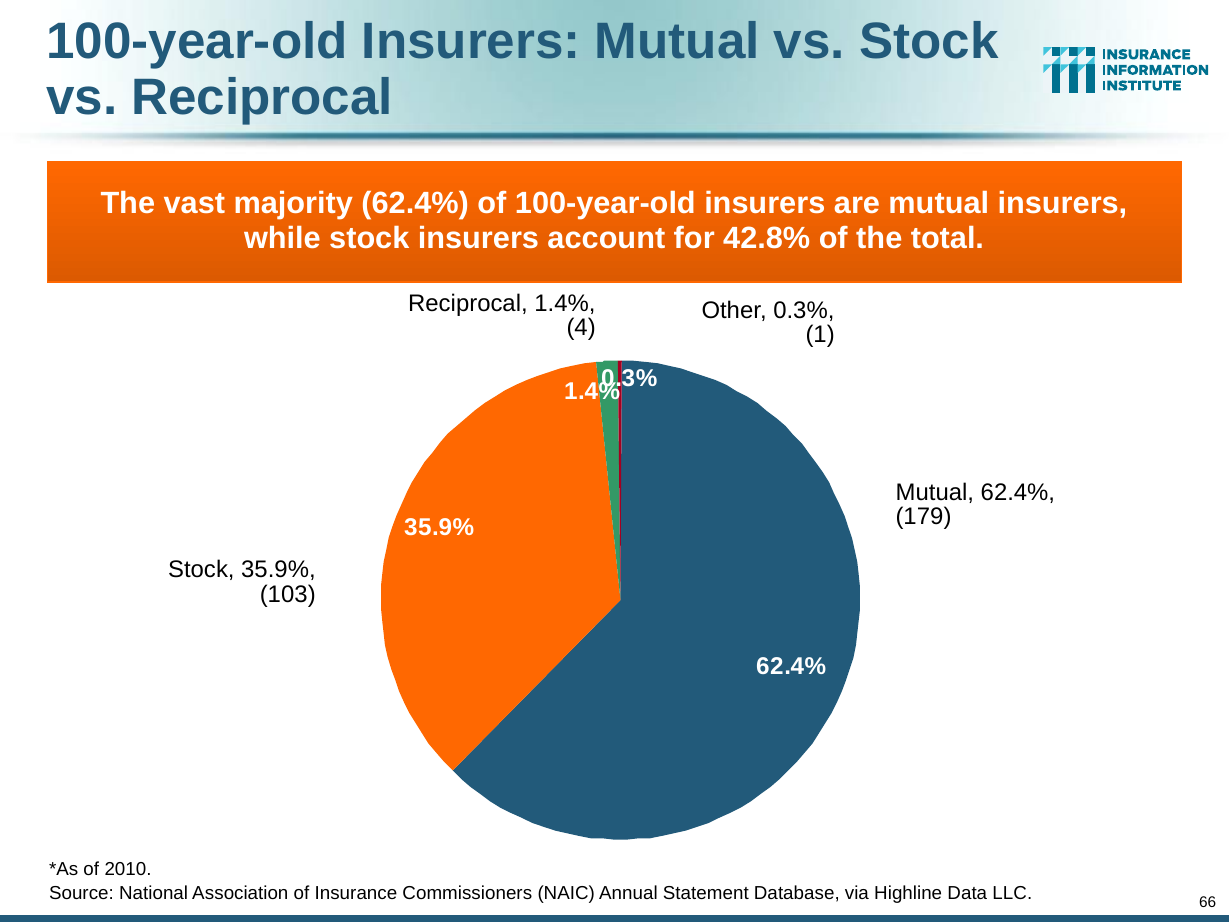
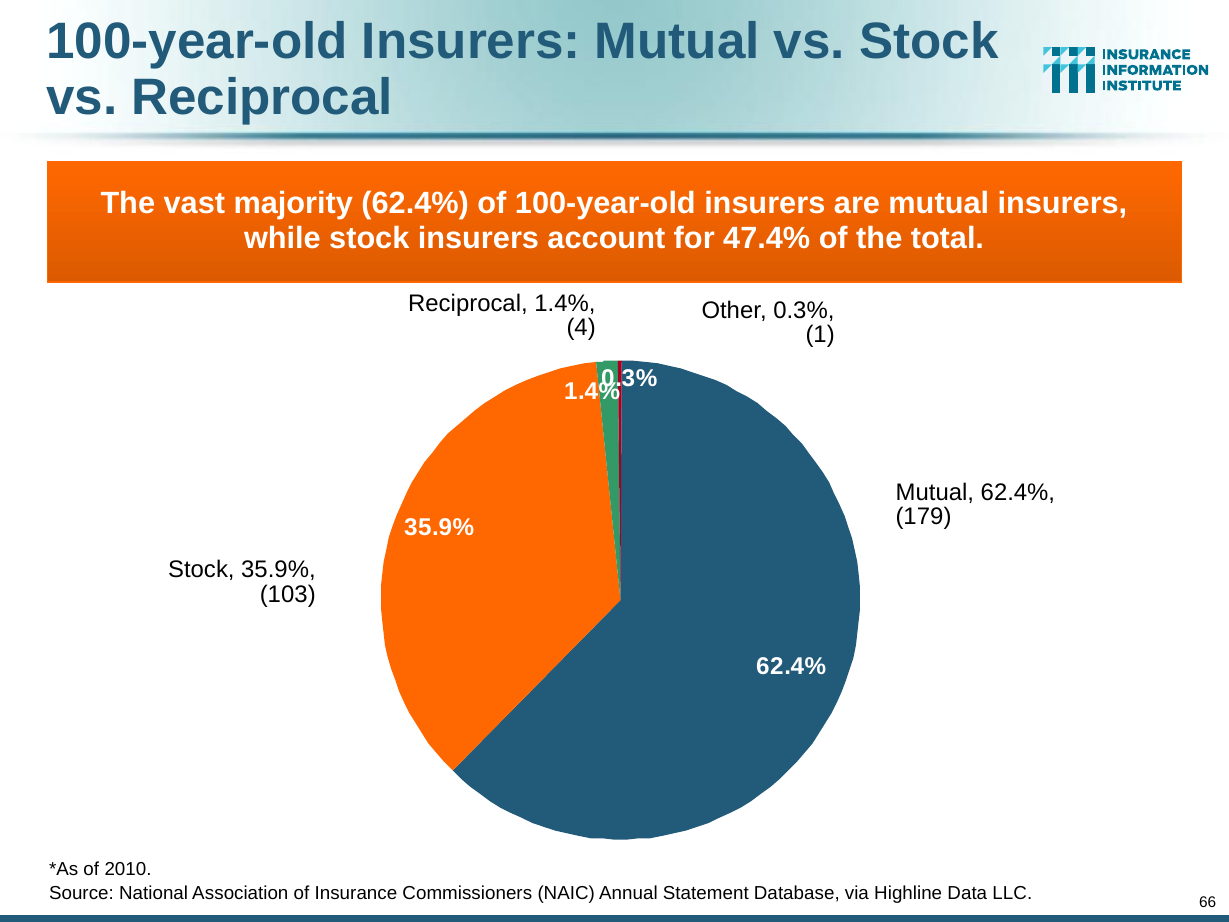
42.8%: 42.8% -> 47.4% (767, 239)
